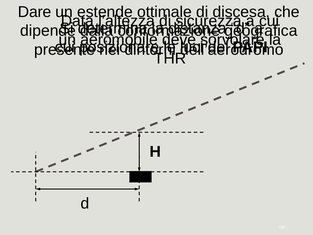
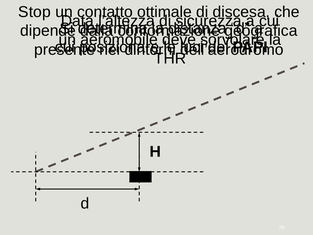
Dare: Dare -> Stop (34, 12)
estende: estende -> contatto (105, 12)
